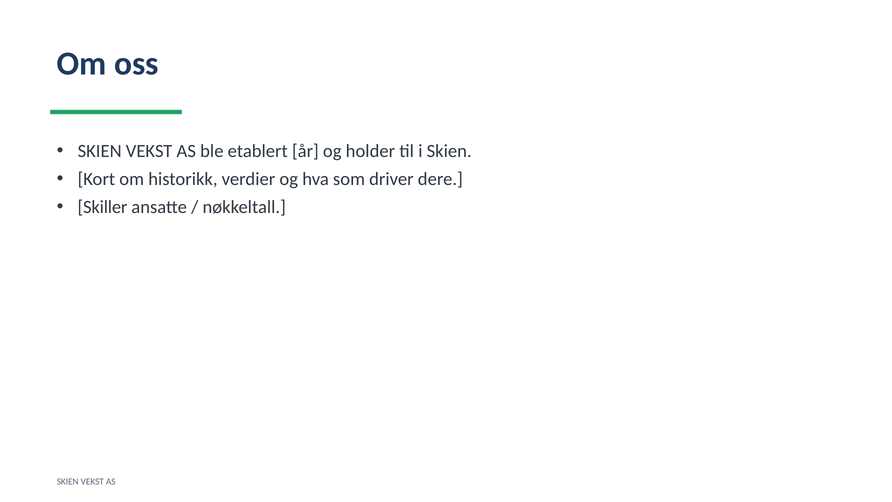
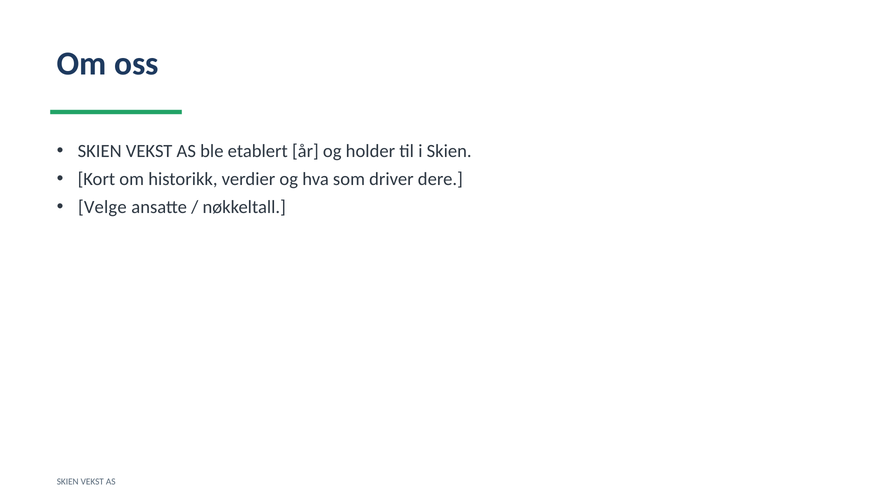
Skiller: Skiller -> Velge (102, 207)
